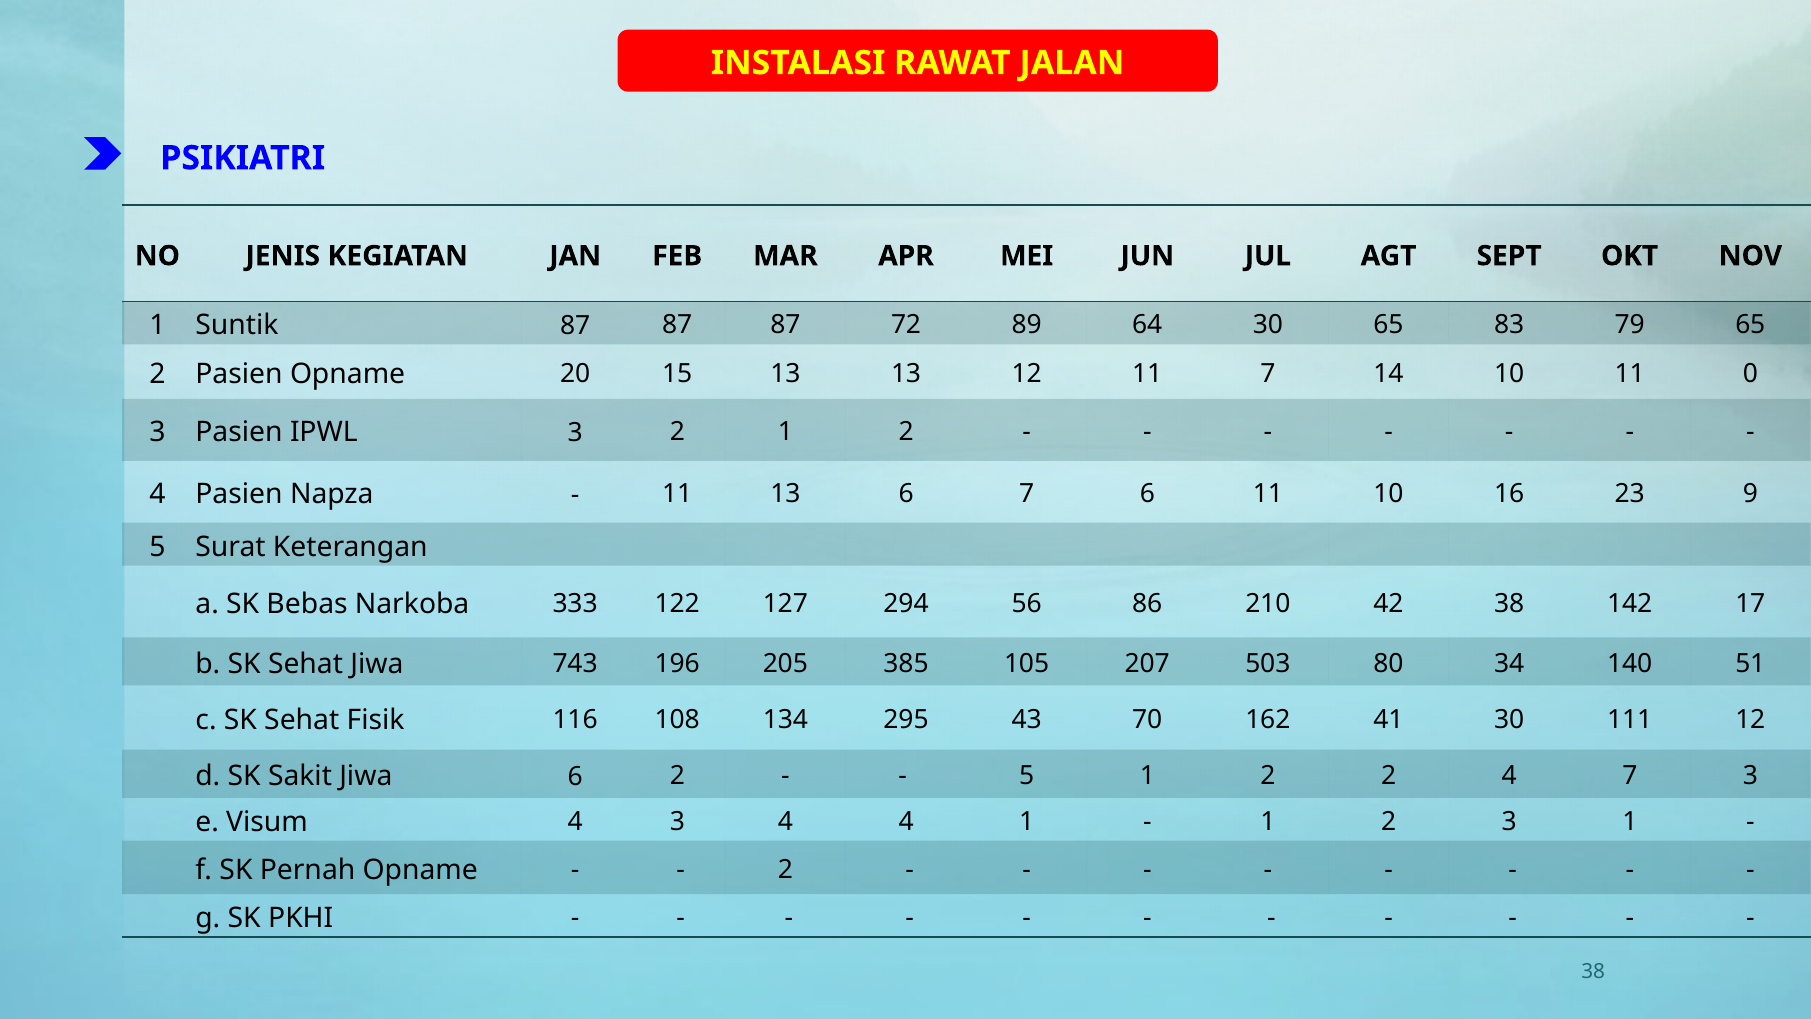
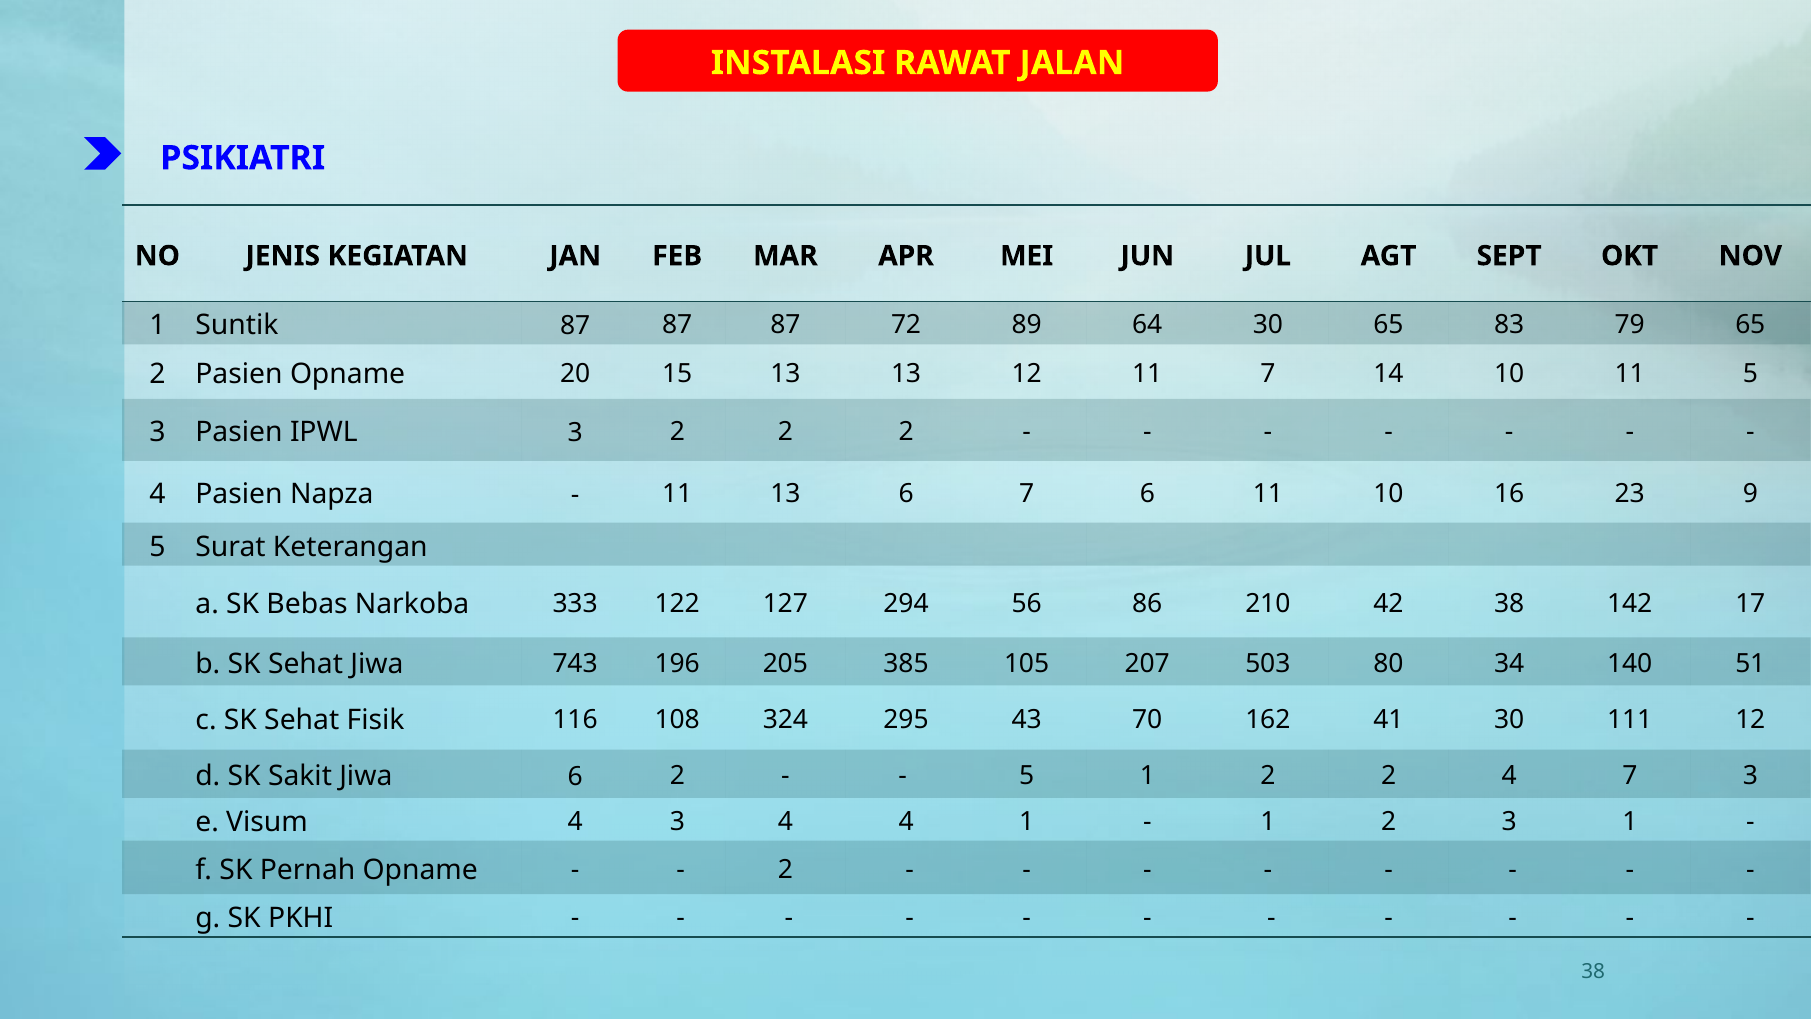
11 0: 0 -> 5 (1750, 374)
3 2 1: 1 -> 2 (786, 432)
134: 134 -> 324 (785, 720)
